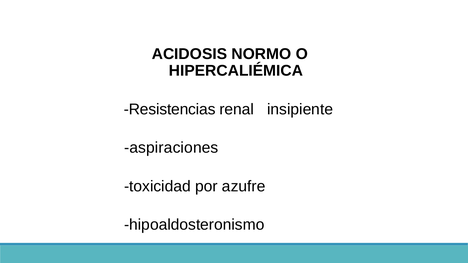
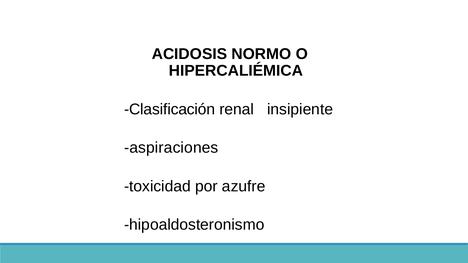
Resistencias: Resistencias -> Clasificación (170, 109)
